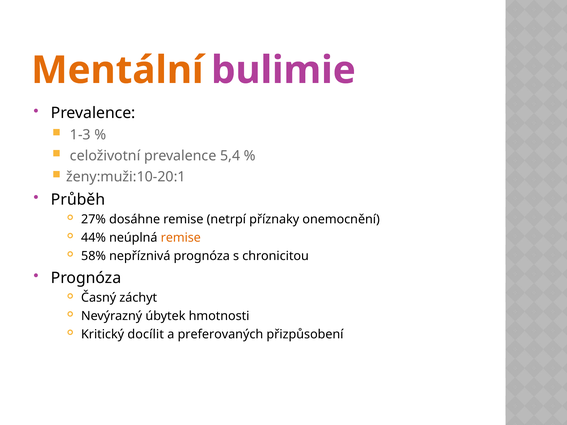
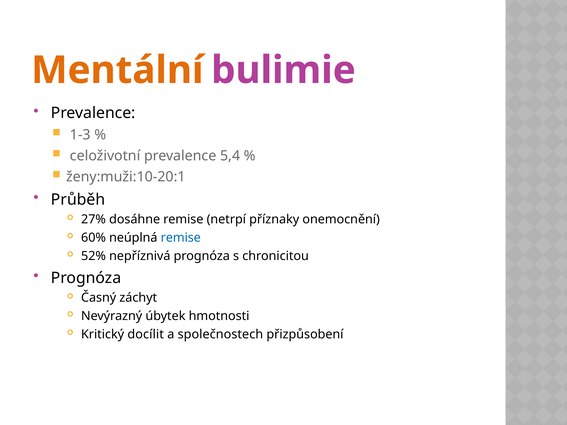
44%: 44% -> 60% (93, 238)
remise colour: orange -> blue (181, 238)
58%: 58% -> 52% (93, 256)
preferovaných: preferovaných -> společnostech (220, 335)
